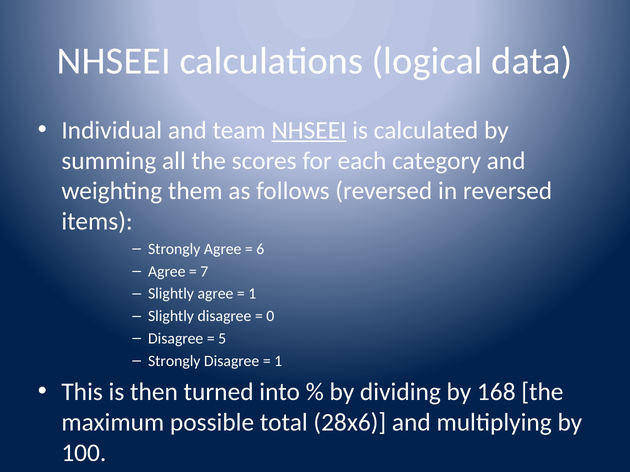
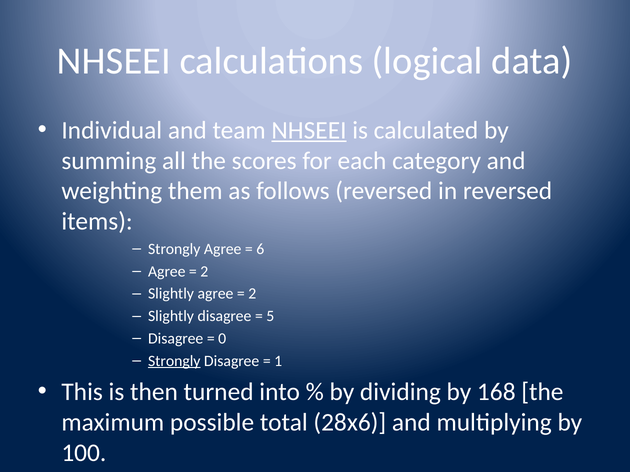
7: 7 -> 2 (204, 272)
1: 1 -> 2 (252, 294)
0: 0 -> 5 (270, 316)
5: 5 -> 0 (222, 339)
Strongly underline: none -> present (174, 361)
